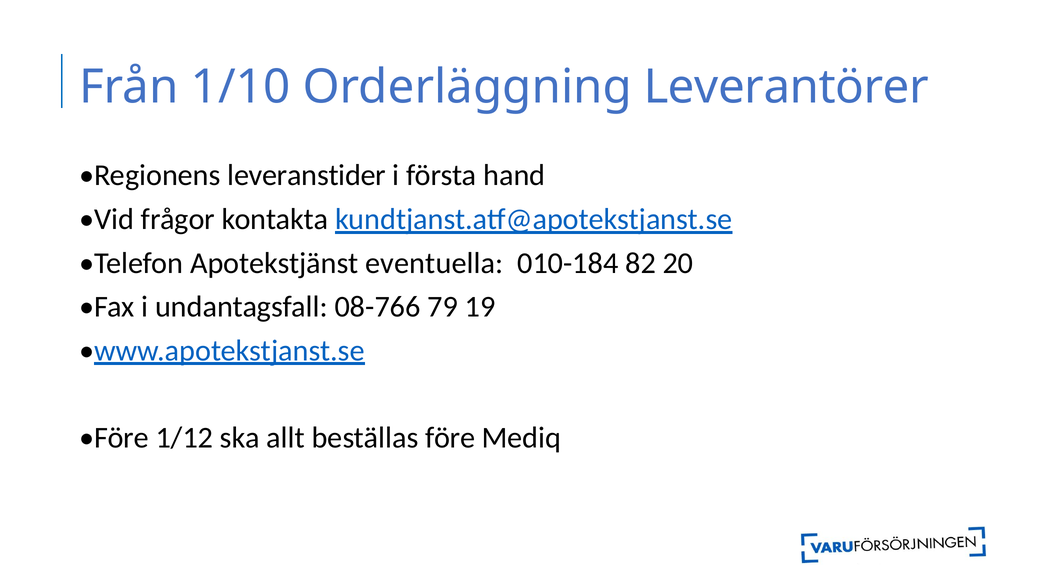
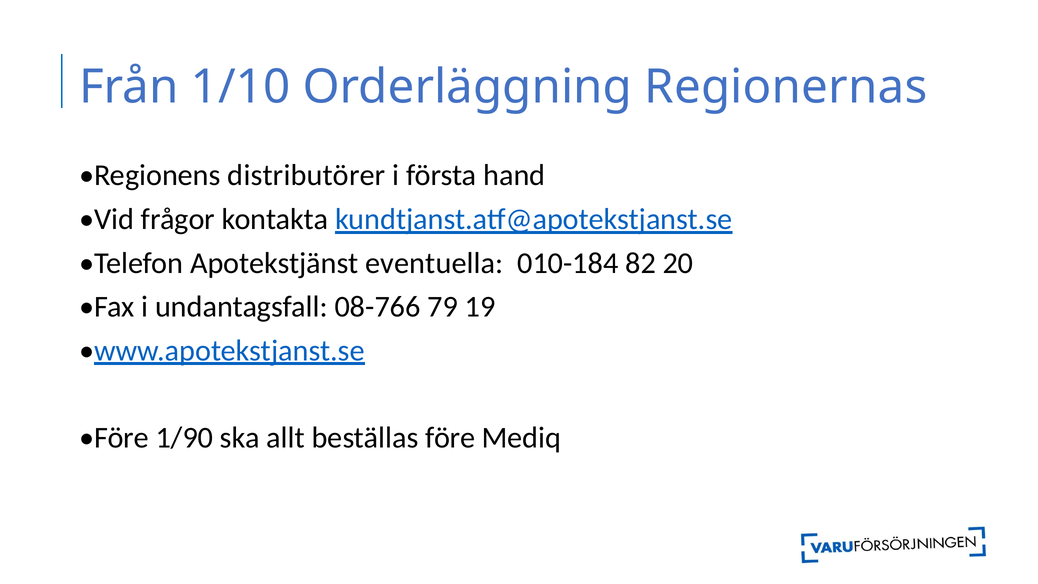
Leverantörer: Leverantörer -> Regionernas (786, 87)
leveranstider: leveranstider -> distributörer (306, 175)
1/12: 1/12 -> 1/90 (184, 437)
